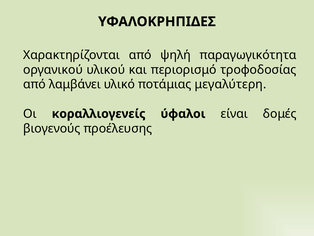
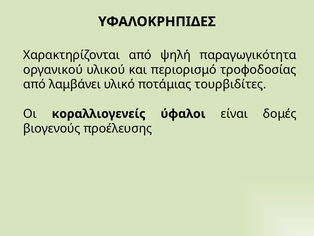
μεγαλύτερη: μεγαλύτερη -> τουρβιδίτες (230, 84)
